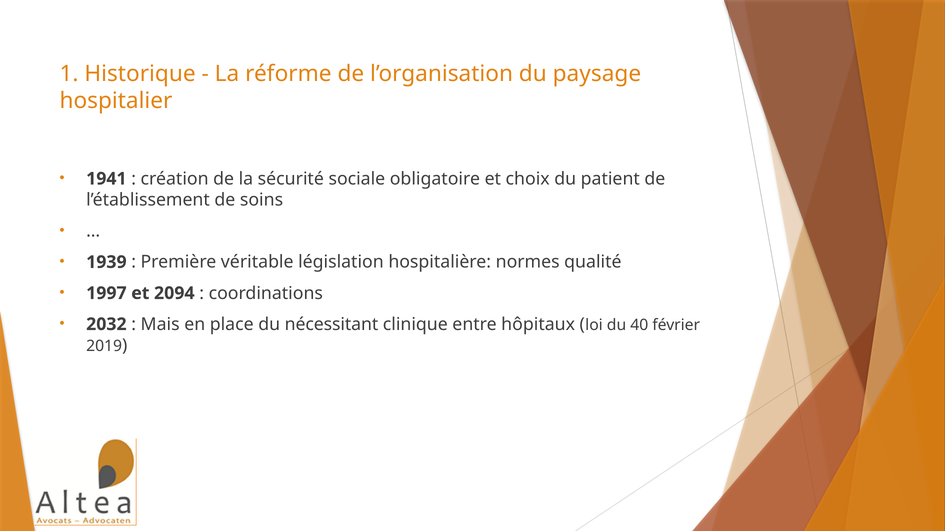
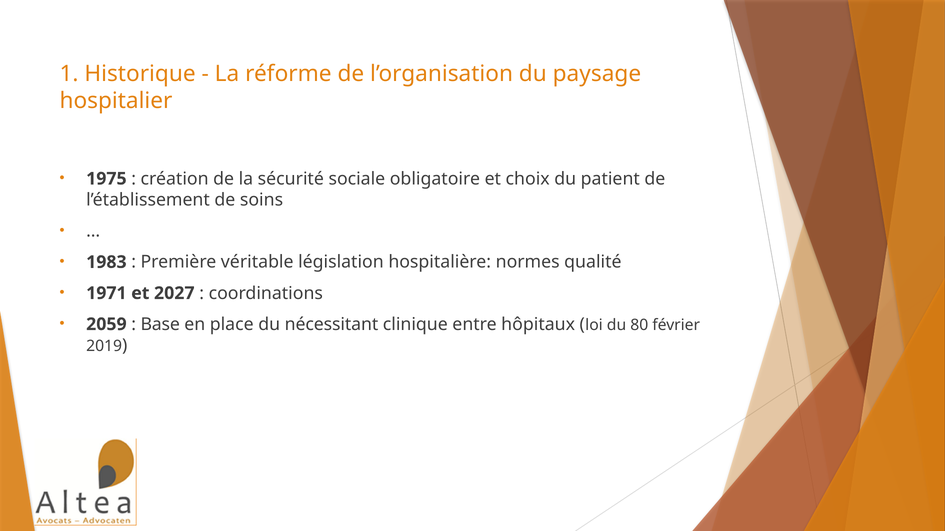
1941: 1941 -> 1975 (106, 179)
1939: 1939 -> 1983 (106, 262)
1997: 1997 -> 1971 (106, 293)
2094: 2094 -> 2027 (174, 293)
2032: 2032 -> 2059 (106, 325)
Mais: Mais -> Base (160, 325)
40: 40 -> 80 (639, 325)
